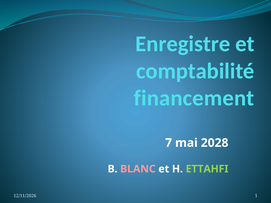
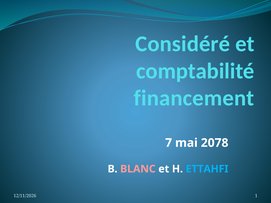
Enregistre: Enregistre -> Considéré (183, 44)
2028: 2028 -> 2078 (215, 143)
ETTAHFI colour: light green -> light blue (207, 169)
